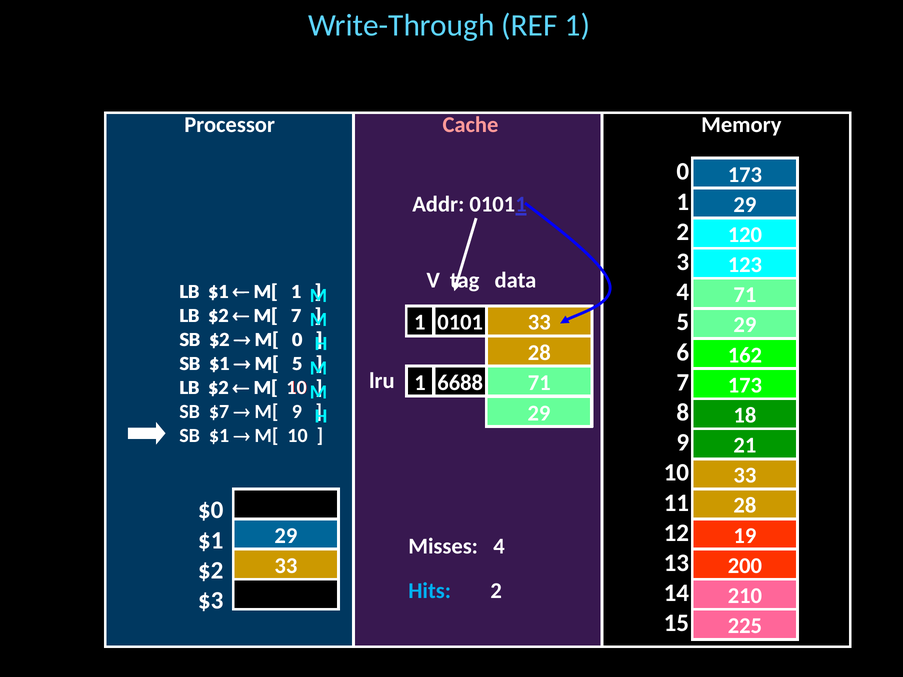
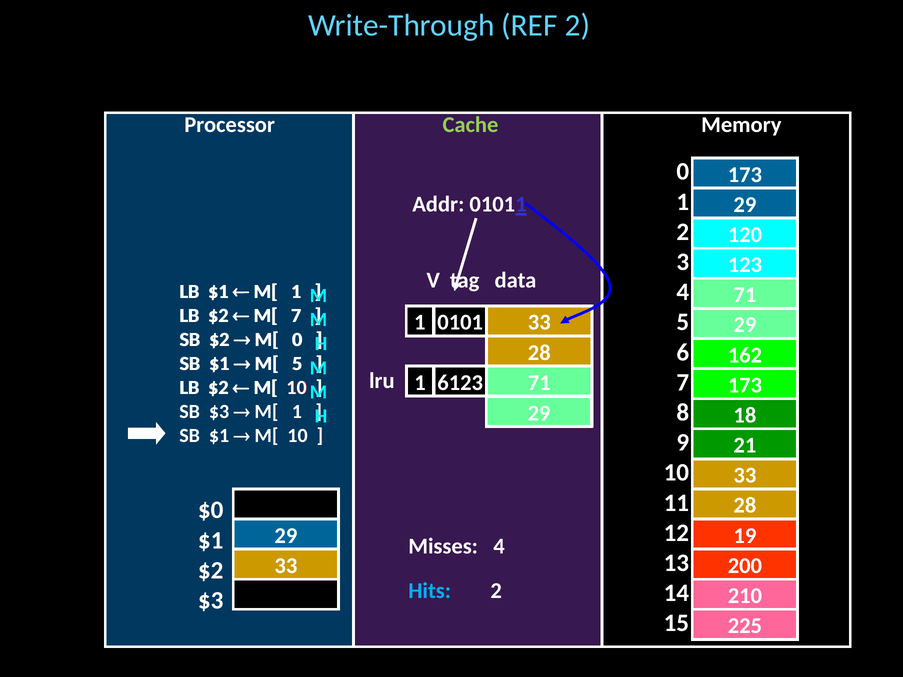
REF 1: 1 -> 2 (577, 25)
Cache colour: pink -> light green (470, 125)
6688: 6688 -> 6123 (460, 383)
SB $7: $7 -> $3 (219, 412)
9: 9 -> 1 (297, 412)
